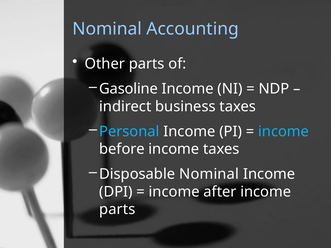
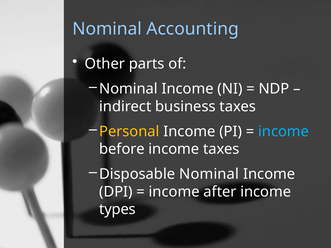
Gasoline: Gasoline -> Nominal (128, 89)
Personal colour: light blue -> yellow (129, 132)
parts: parts -> types (117, 210)
